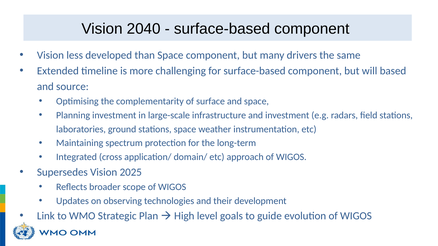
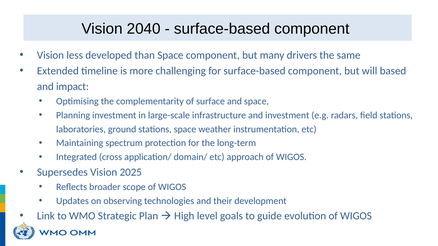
source: source -> impact (72, 87)
